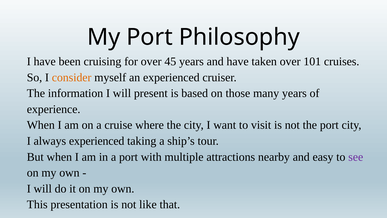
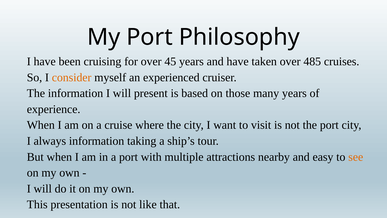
101: 101 -> 485 (312, 61)
always experienced: experienced -> information (97, 141)
see colour: purple -> orange (356, 157)
